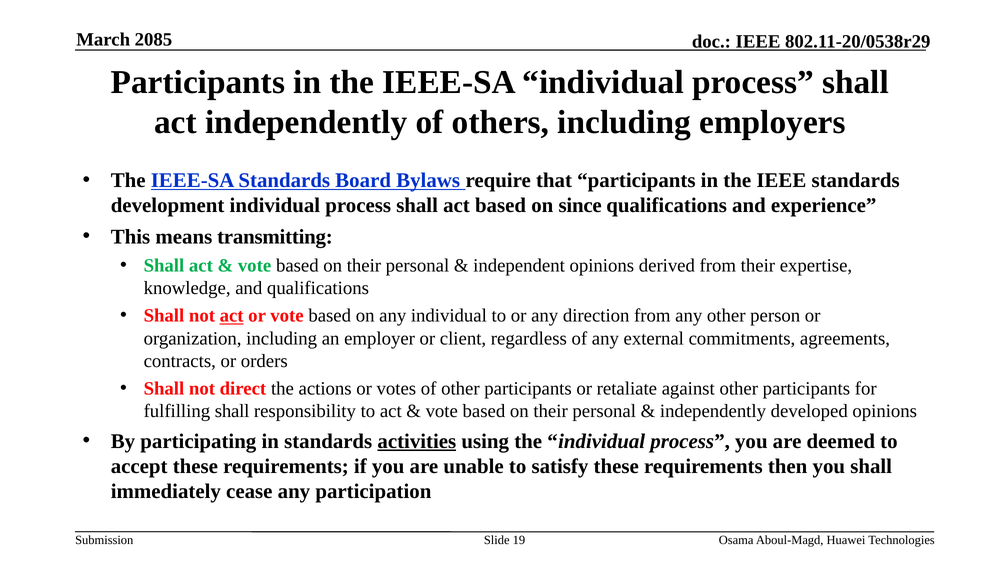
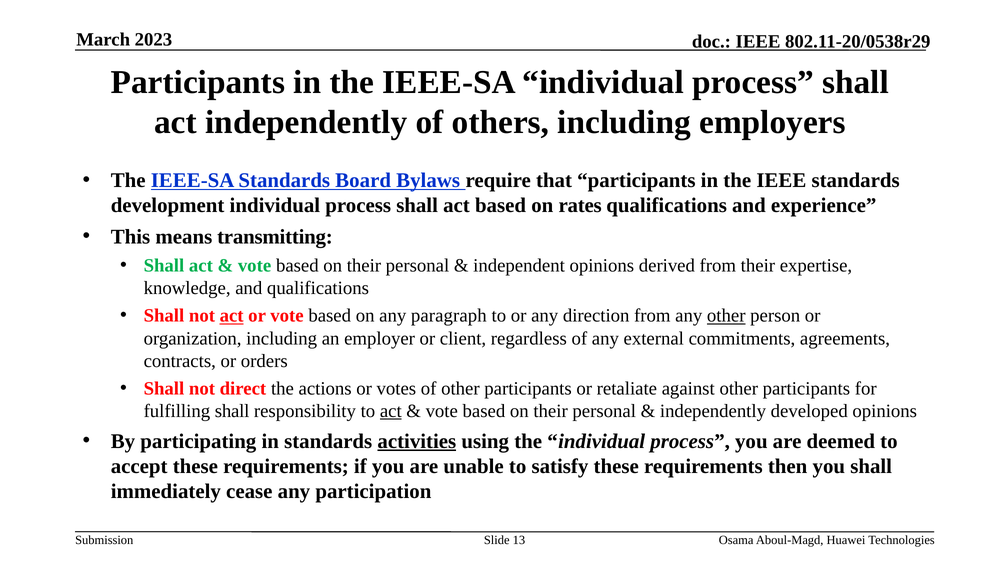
2085: 2085 -> 2023 (153, 40)
since: since -> rates (580, 205)
any individual: individual -> paragraph (449, 316)
other underline: none -> present (726, 316)
act underline: none -> present (391, 411)
19: 19 -> 13 (519, 540)
